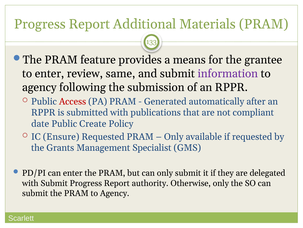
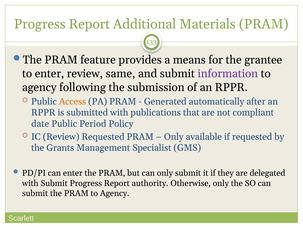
Access colour: red -> orange (73, 101)
Create: Create -> Period (93, 123)
IC Ensure: Ensure -> Review (61, 136)
